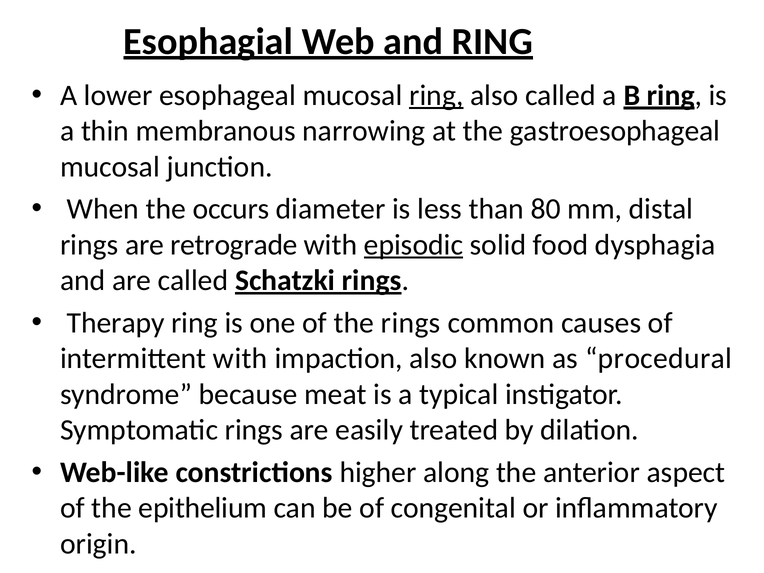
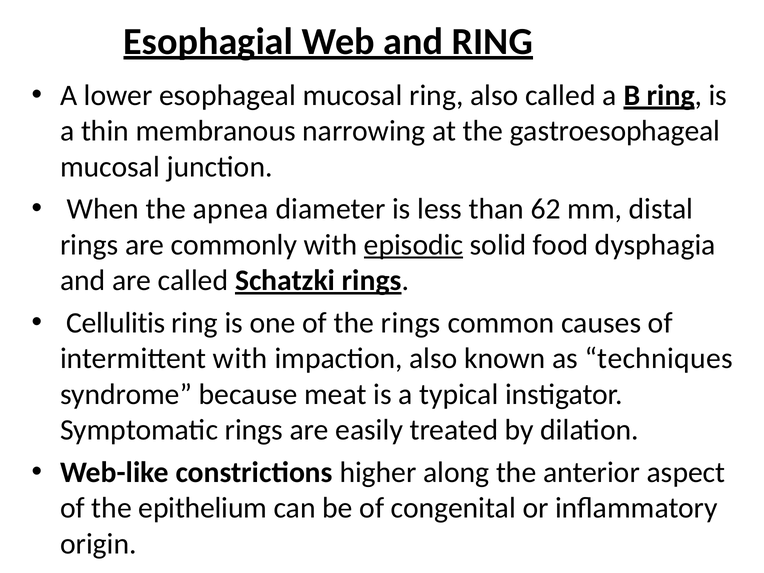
ring underline: present -> none (436, 95)
occurs: occurs -> apnea (231, 209)
80: 80 -> 62 (546, 209)
retrograde: retrograde -> commonly (234, 245)
Therapy: Therapy -> Cellulitis (116, 323)
procedural: procedural -> techniques (659, 359)
